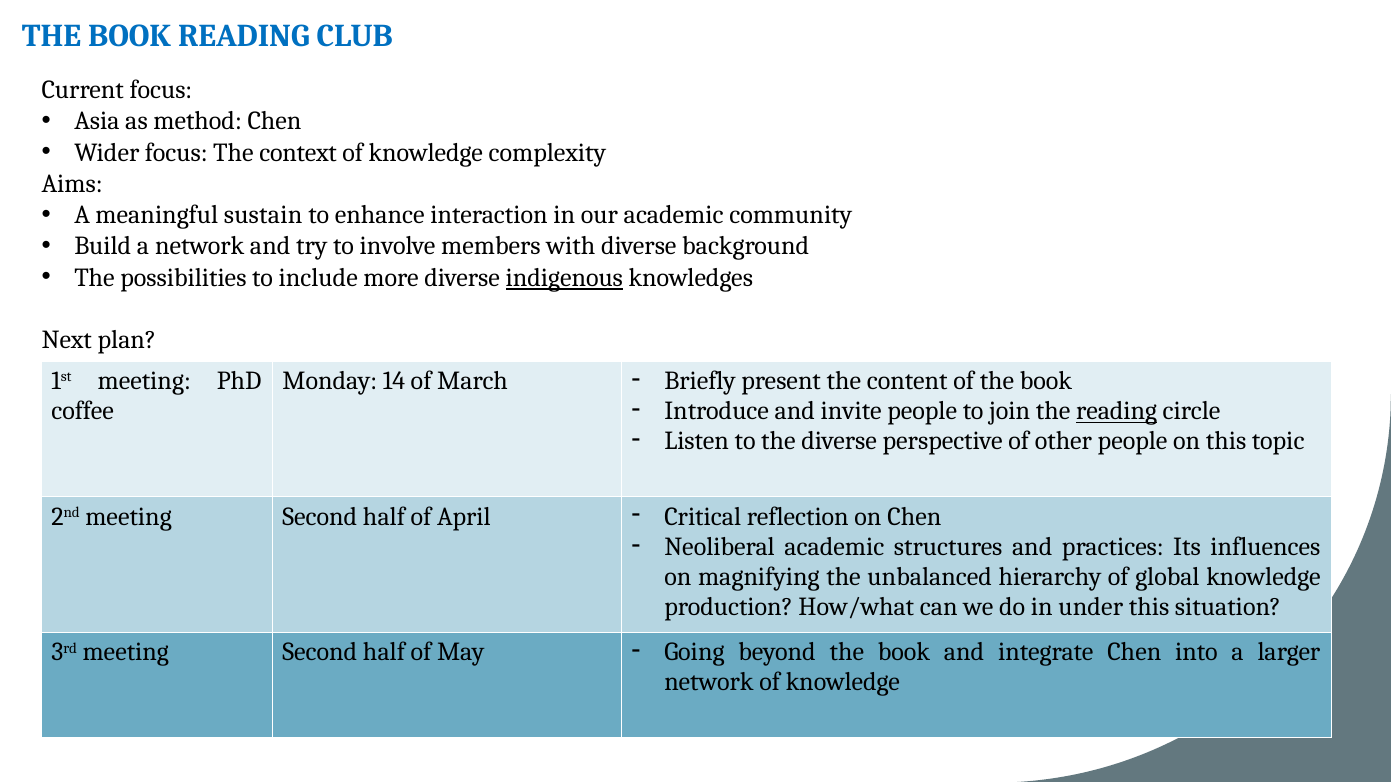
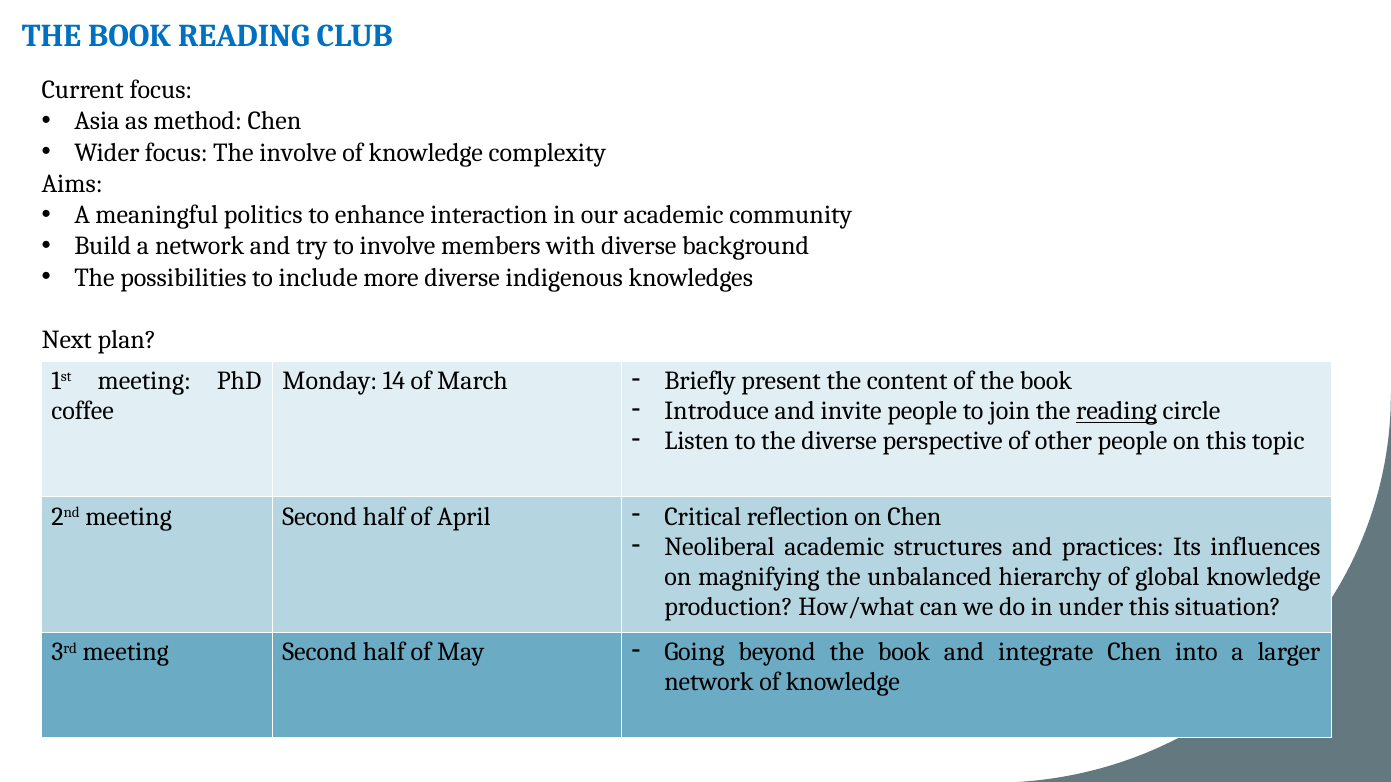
The context: context -> involve (298, 153)
sustain: sustain -> politics (263, 215)
indigenous underline: present -> none (564, 278)
